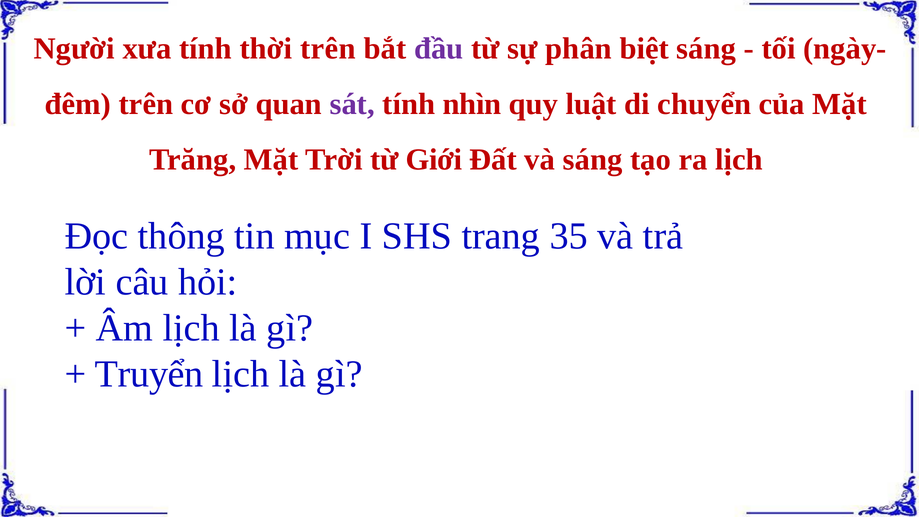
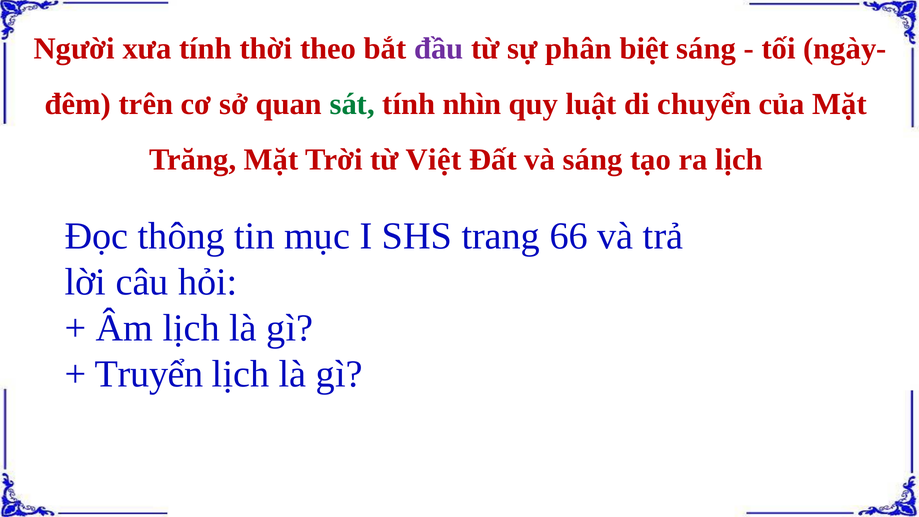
thời trên: trên -> theo (328, 48)
sát colour: purple -> green (352, 104)
Giới: Giới -> Việt (434, 159)
35: 35 -> 66 (569, 236)
